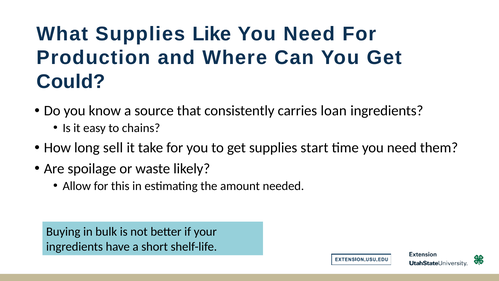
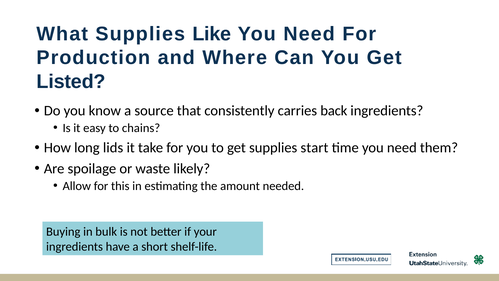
Could: Could -> Listed (71, 81)
loan: loan -> back (334, 111)
sell: sell -> lids (113, 148)
